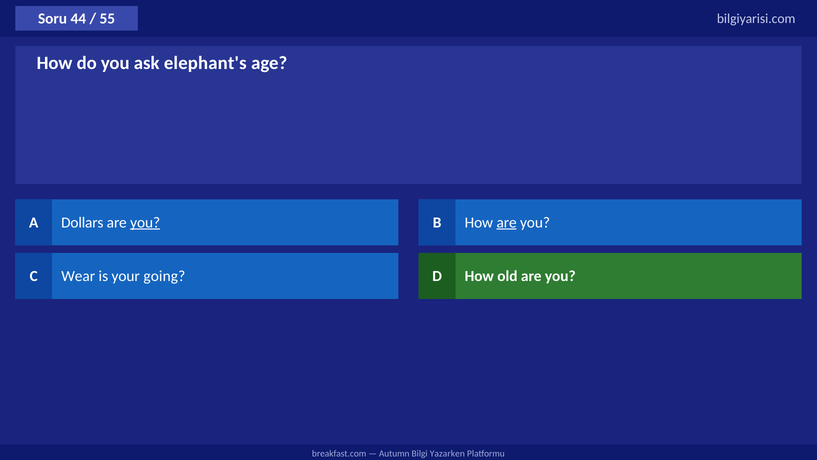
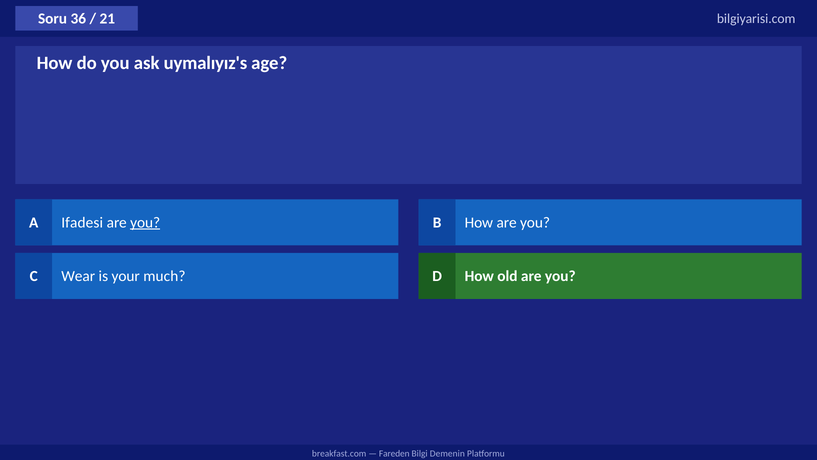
44: 44 -> 36 (78, 19)
55: 55 -> 21 (107, 19)
elephant's: elephant's -> uymalıyız's (205, 63)
Dollars: Dollars -> Ifadesi (82, 222)
are underline: present -> none (507, 222)
going: going -> much (164, 276)
Autumn: Autumn -> Fareden (394, 453)
Yazarken: Yazarken -> Demenin (447, 453)
